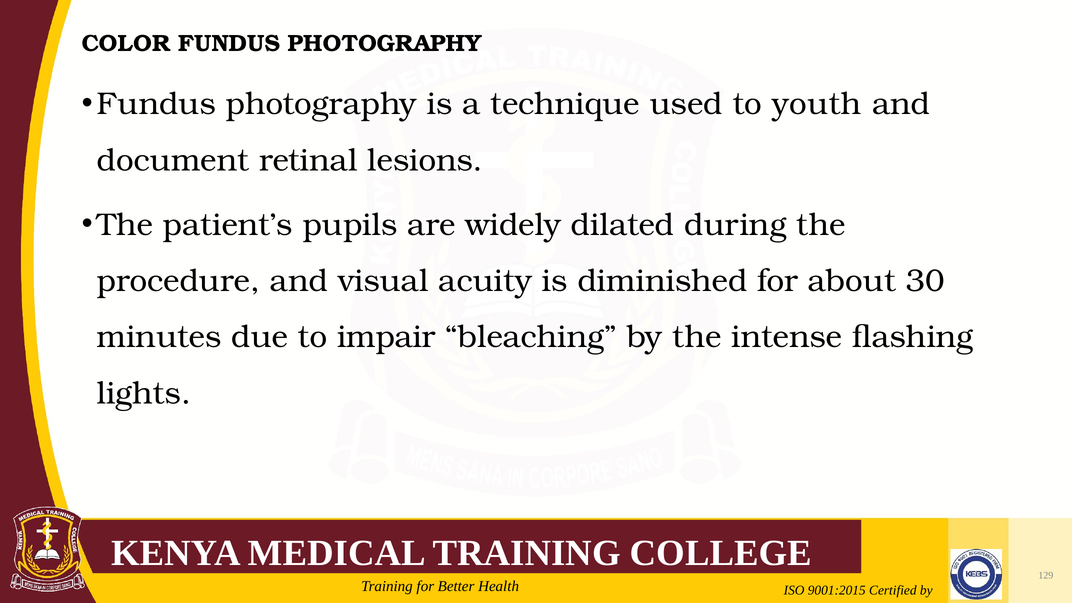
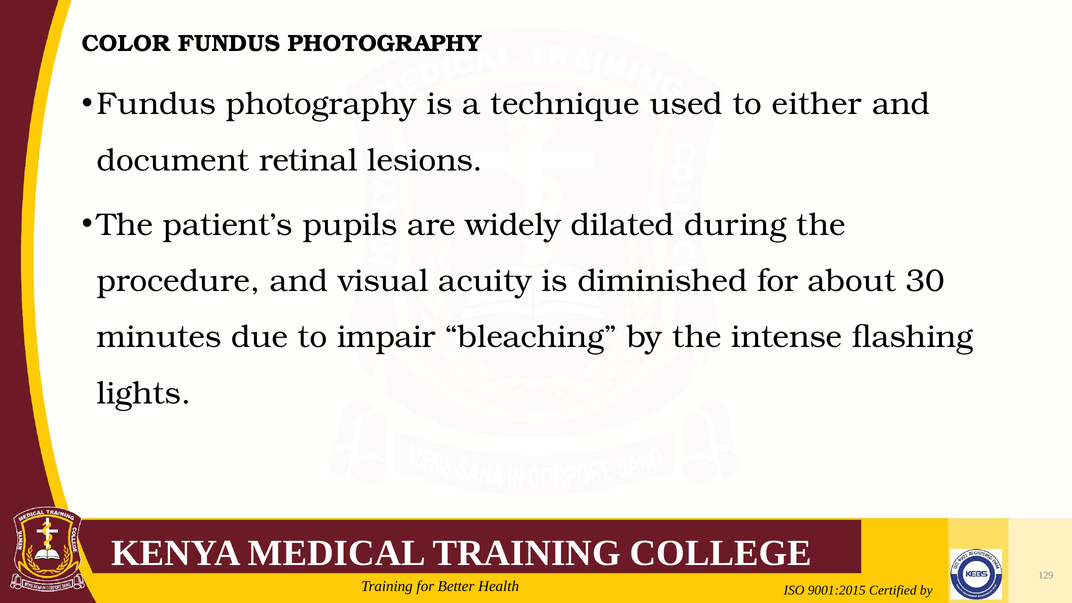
youth: youth -> either (817, 104)
